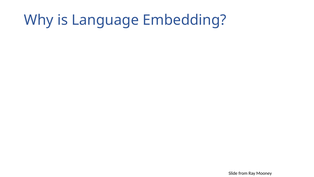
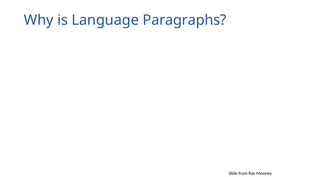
Embedding: Embedding -> Paragraphs (185, 20)
